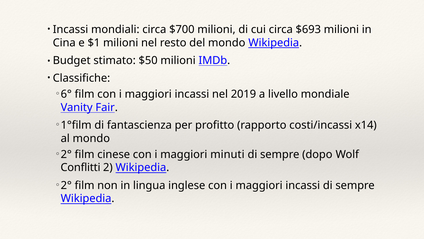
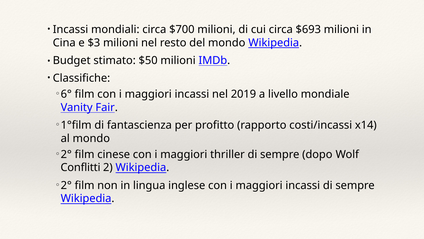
$1: $1 -> $3 (94, 43)
minuti: minuti -> thriller (227, 154)
